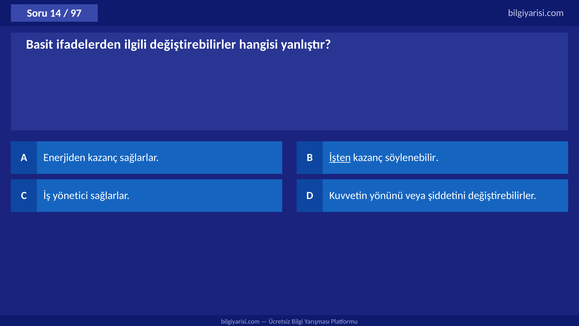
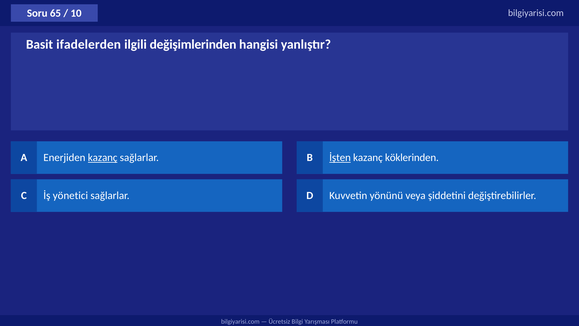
14: 14 -> 65 (55, 13)
97: 97 -> 10 (76, 13)
ilgili değiştirebilirler: değiştirebilirler -> değişimlerinden (193, 45)
kazanç underline: none -> present (103, 158)
söylenebilir: söylenebilir -> köklerinden (412, 158)
